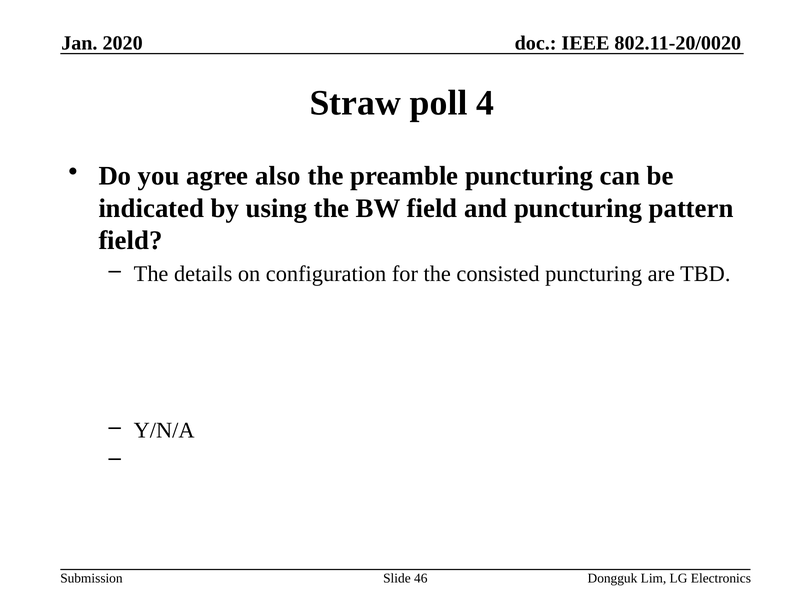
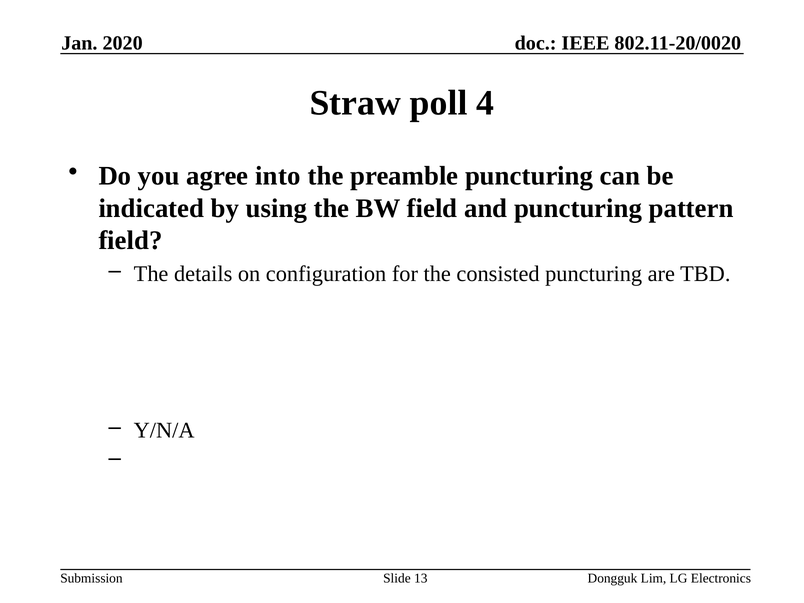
also: also -> into (278, 176)
46: 46 -> 13 (421, 578)
